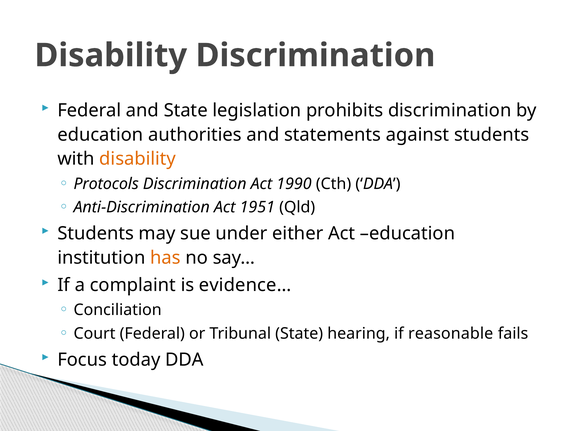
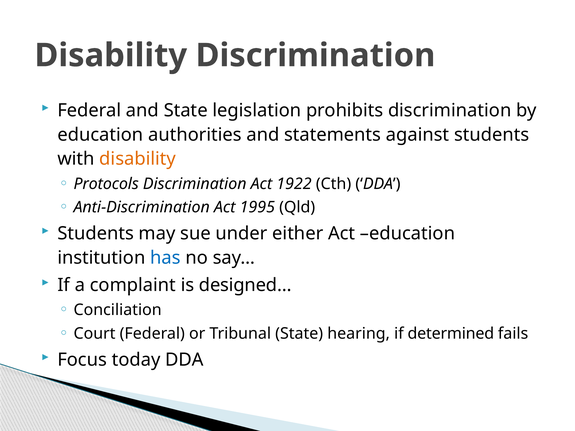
1990: 1990 -> 1922 (294, 184)
1951: 1951 -> 1995 (257, 207)
has colour: orange -> blue (165, 258)
evidence…: evidence… -> designed… (245, 285)
reasonable: reasonable -> determined (451, 334)
